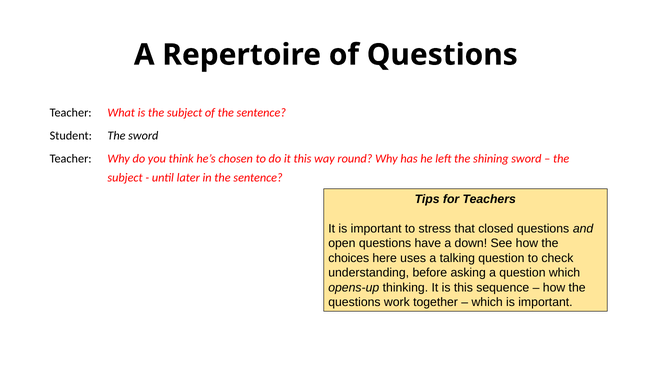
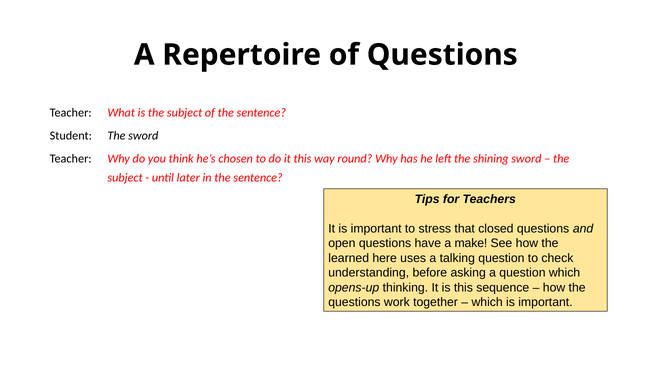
down: down -> make (471, 243)
choices: choices -> learned (349, 258)
